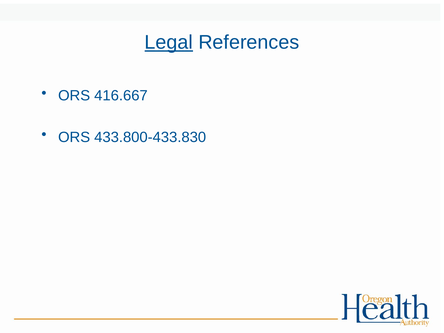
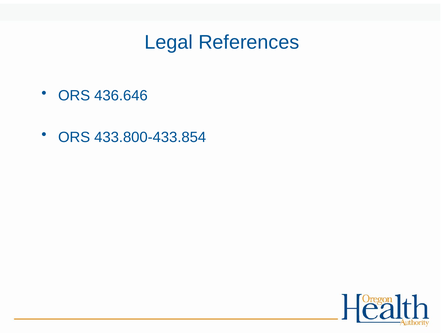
Legal underline: present -> none (169, 42)
416.667: 416.667 -> 436.646 (121, 96)
433.800-433.830: 433.800-433.830 -> 433.800-433.854 (150, 137)
